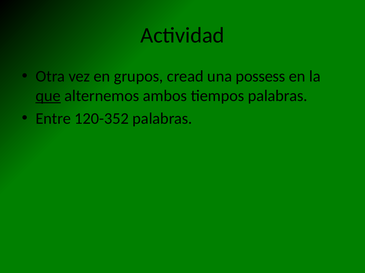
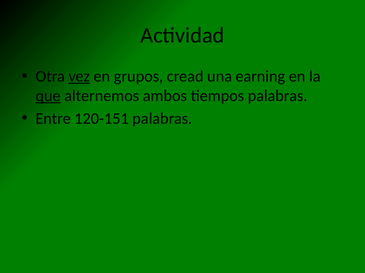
vez underline: none -> present (79, 77)
possess: possess -> earning (260, 77)
120-352: 120-352 -> 120-151 (102, 119)
